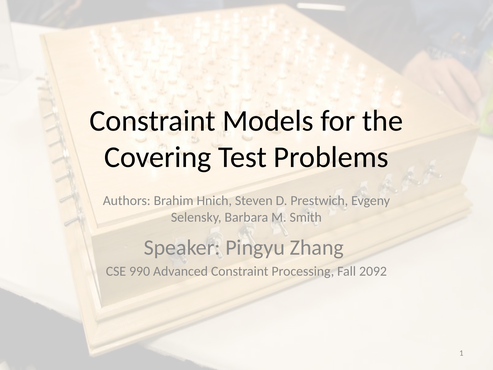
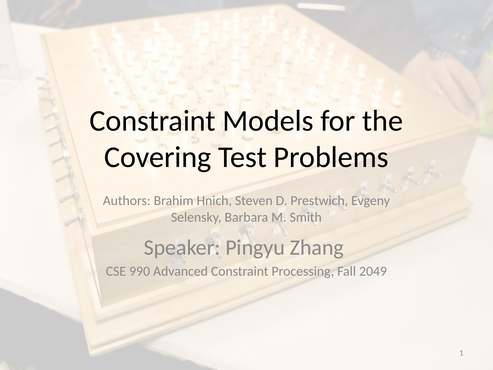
2092: 2092 -> 2049 (373, 271)
